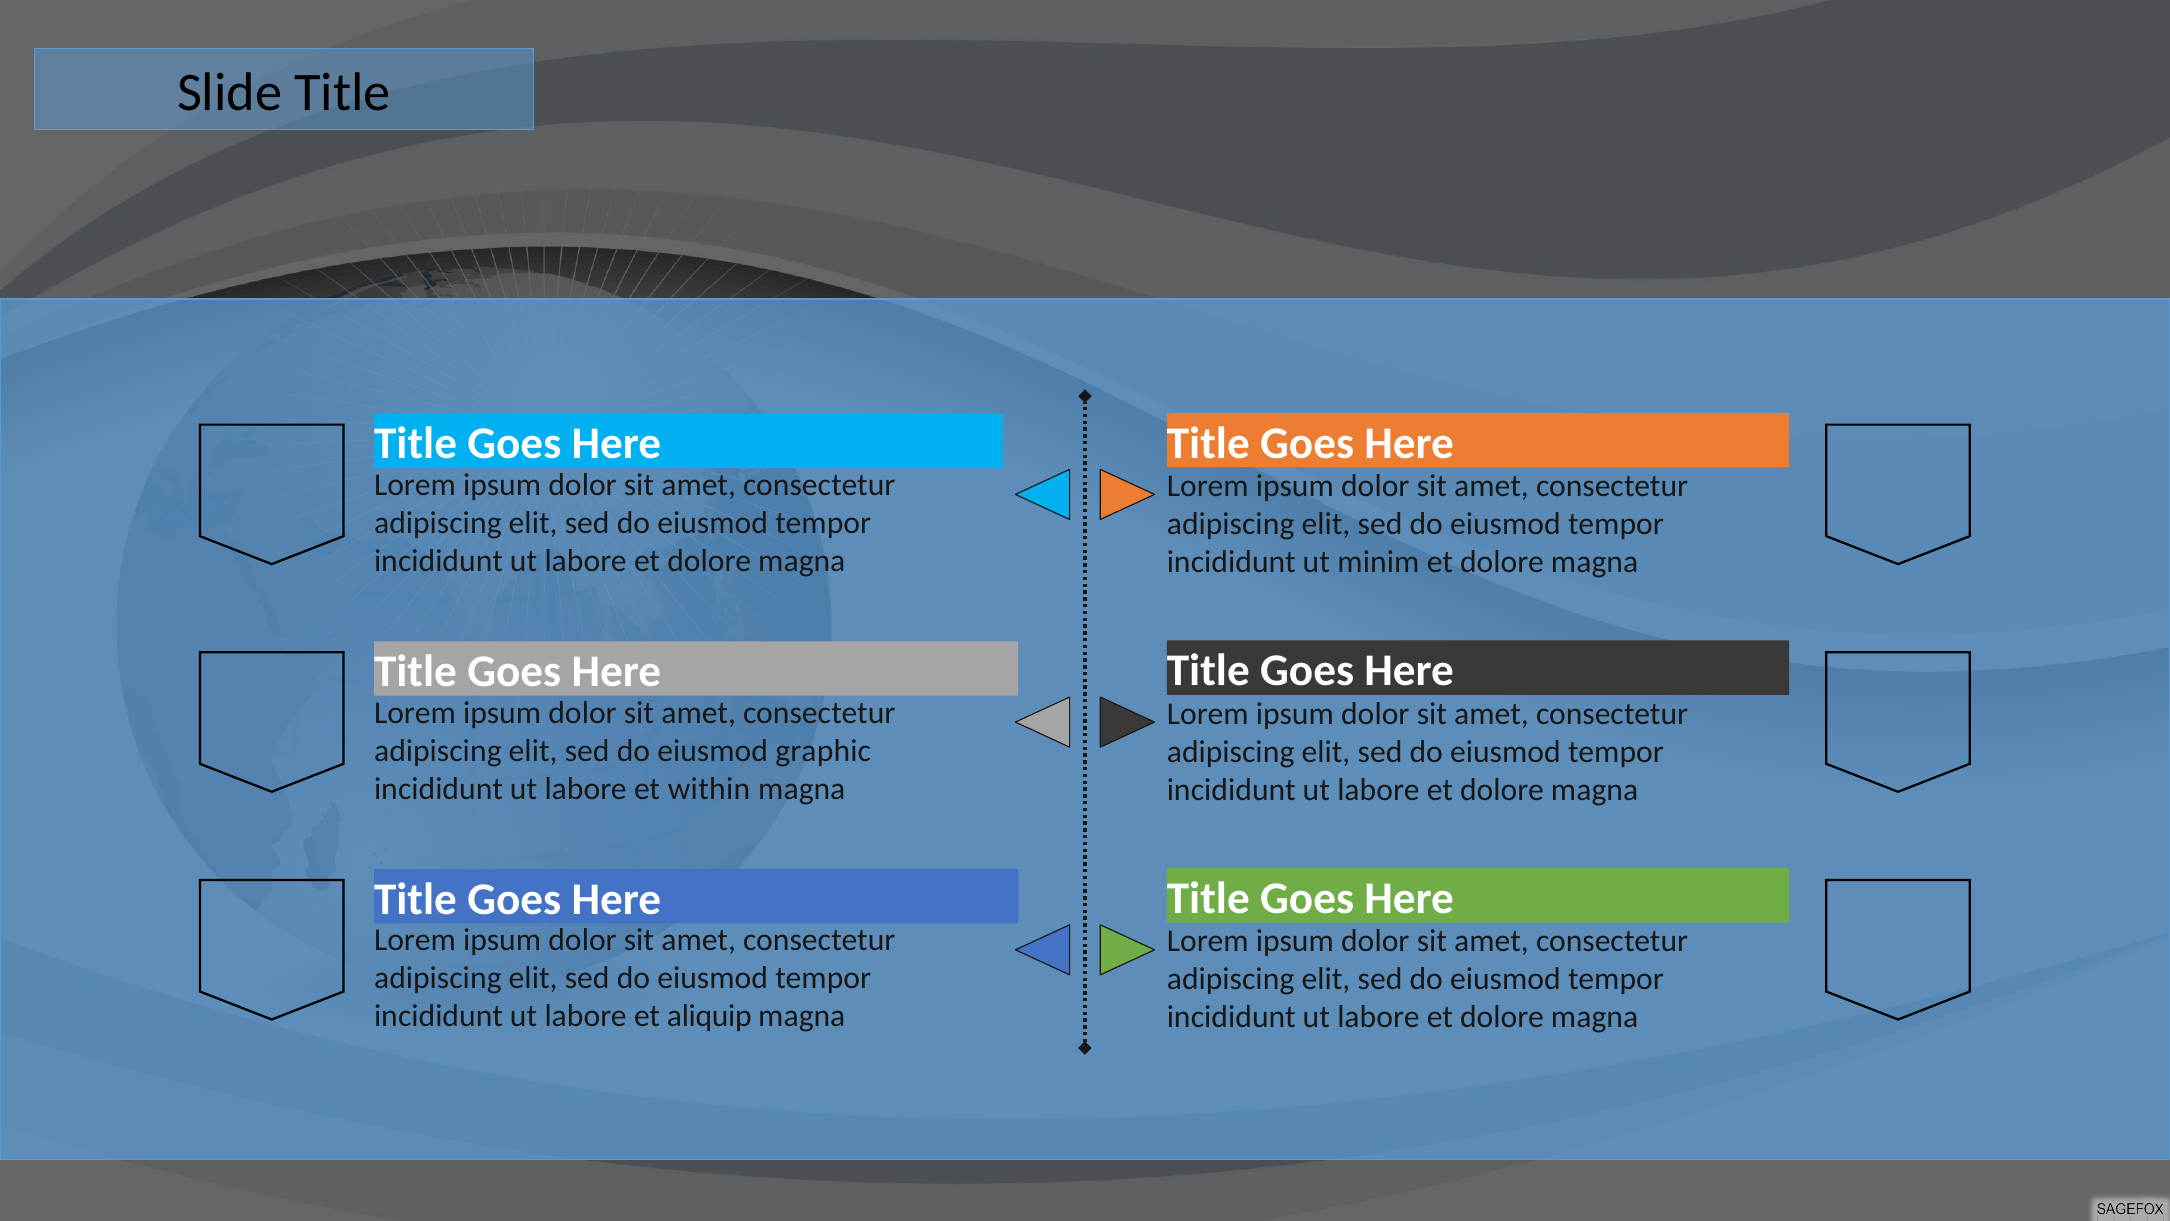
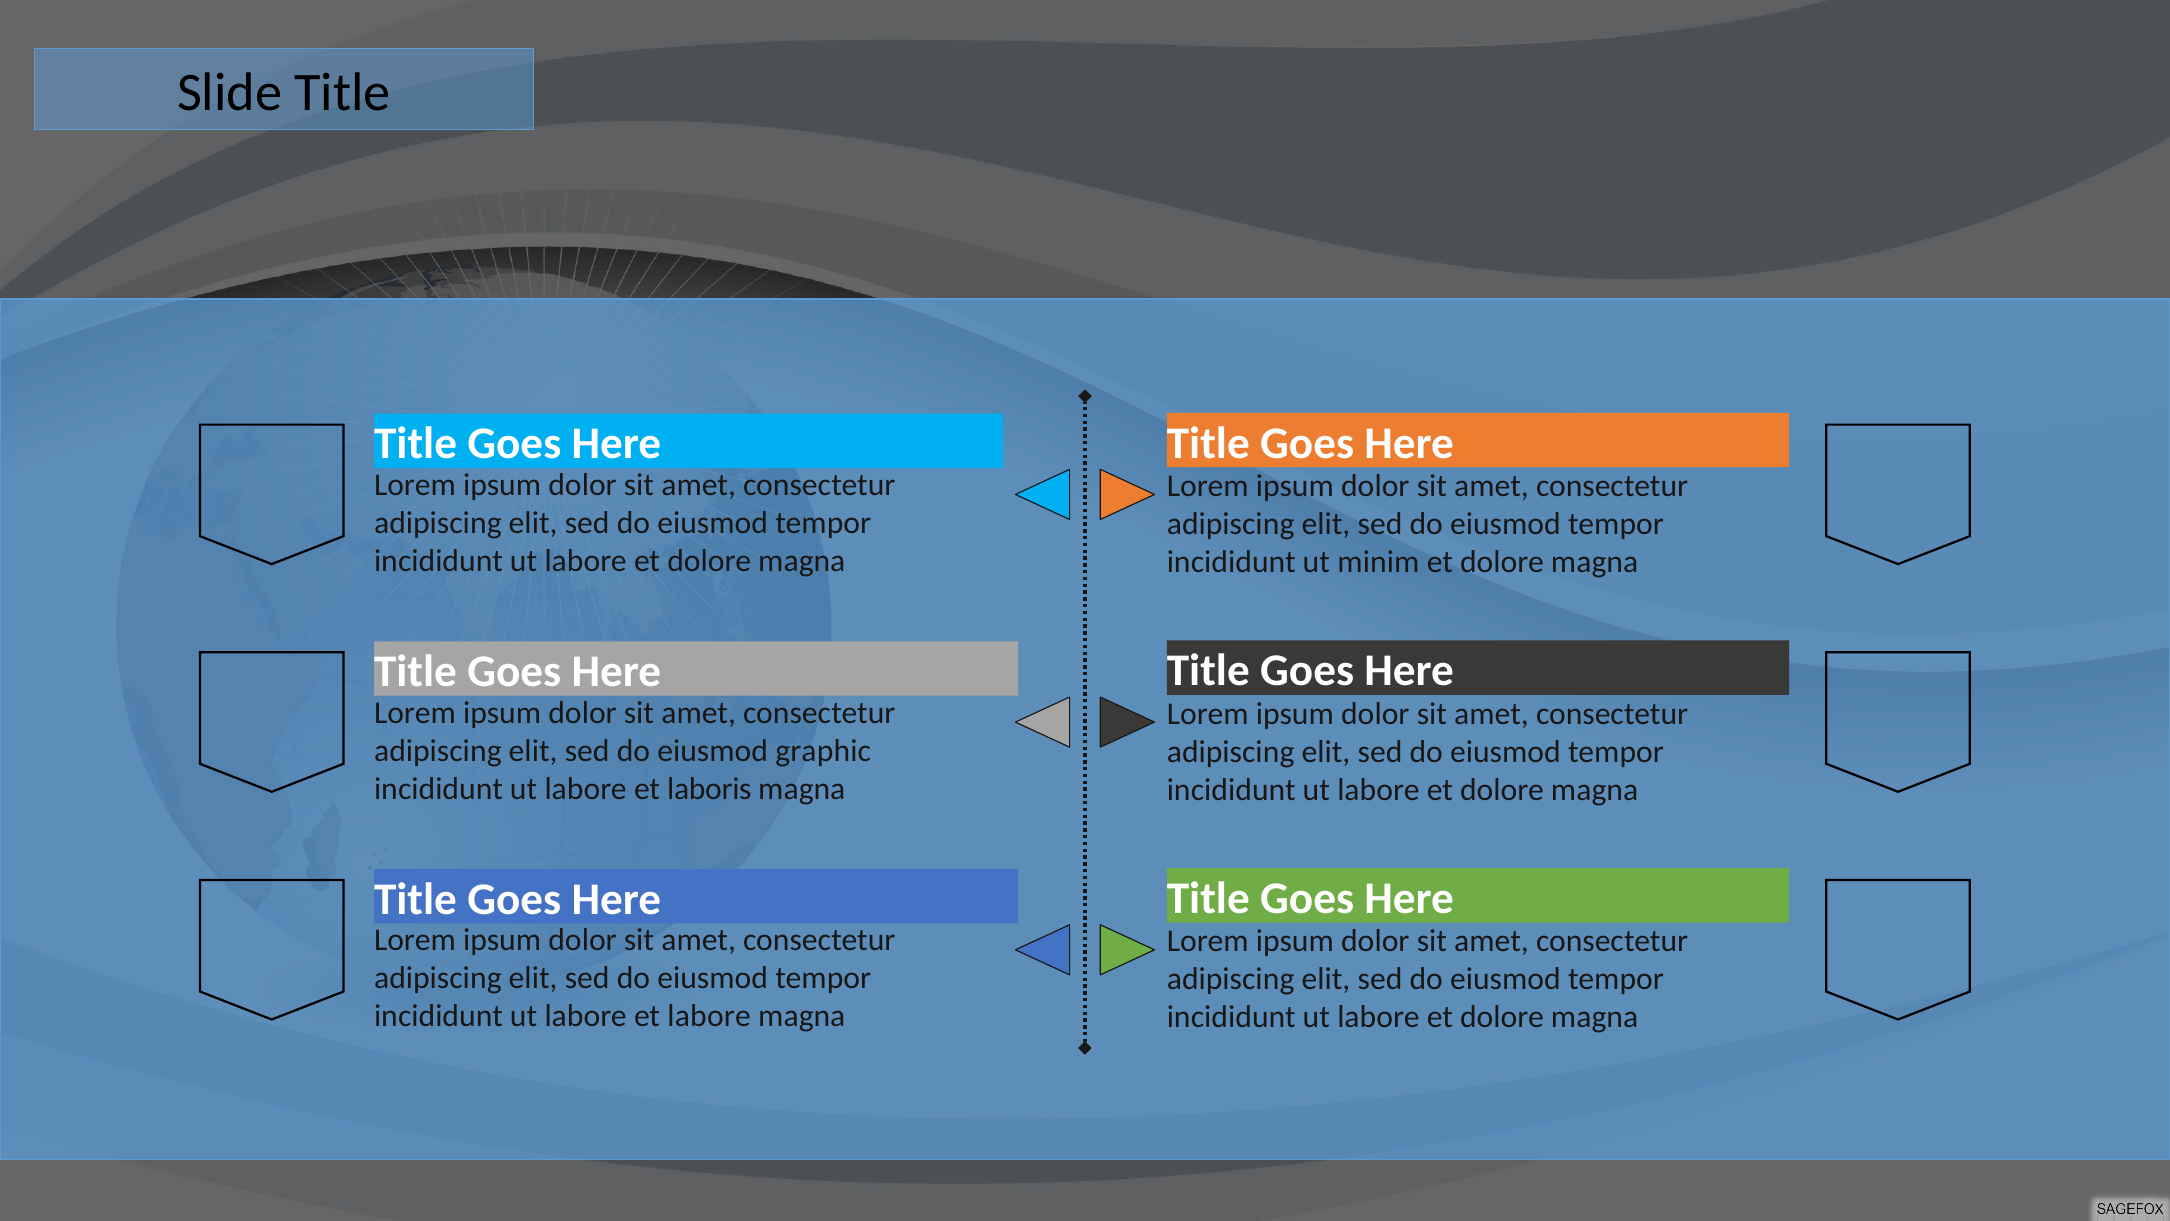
within: within -> laboris (709, 788)
et aliquip: aliquip -> labore (709, 1016)
